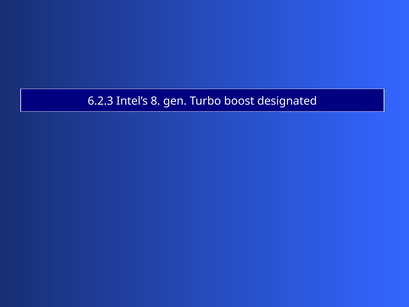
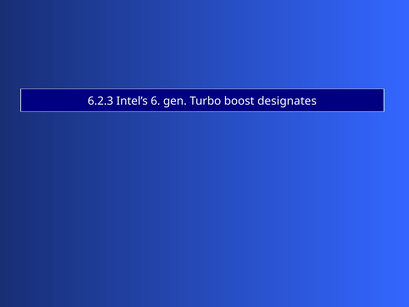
8: 8 -> 6 (155, 101)
designated: designated -> designates (287, 101)
